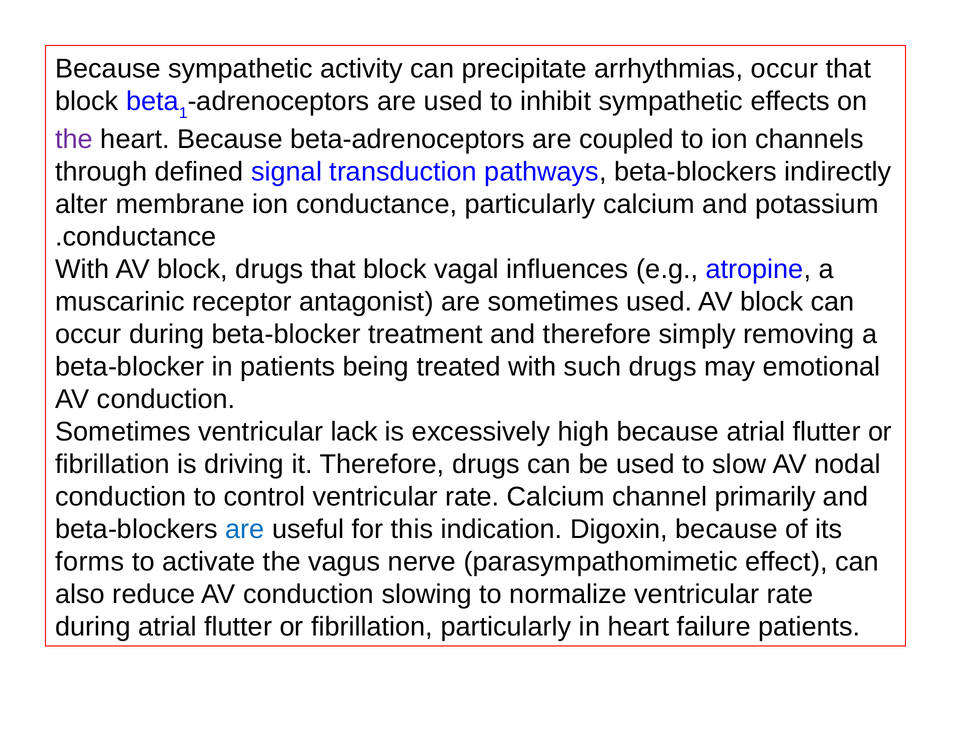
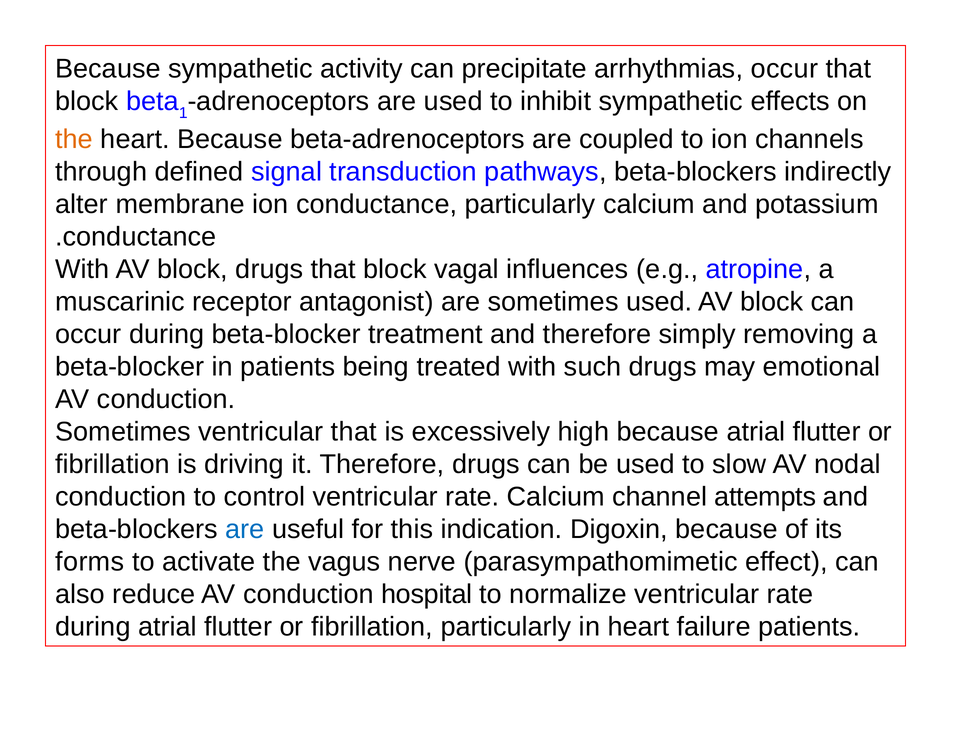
the colour: purple -> orange (74, 139)
ventricular lack: lack -> that (354, 432)
primarily: primarily -> attempts (765, 497)
slowing: slowing -> hospital (427, 594)
